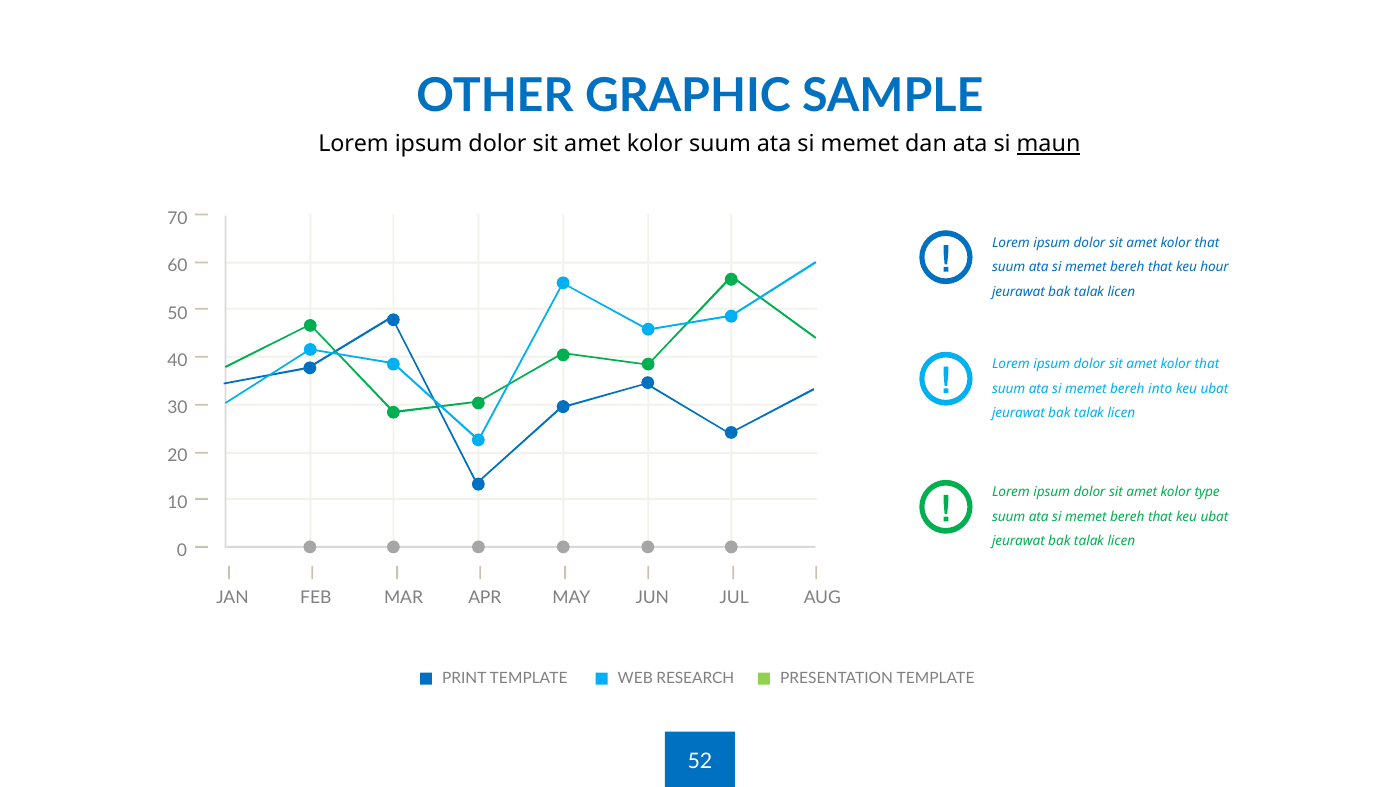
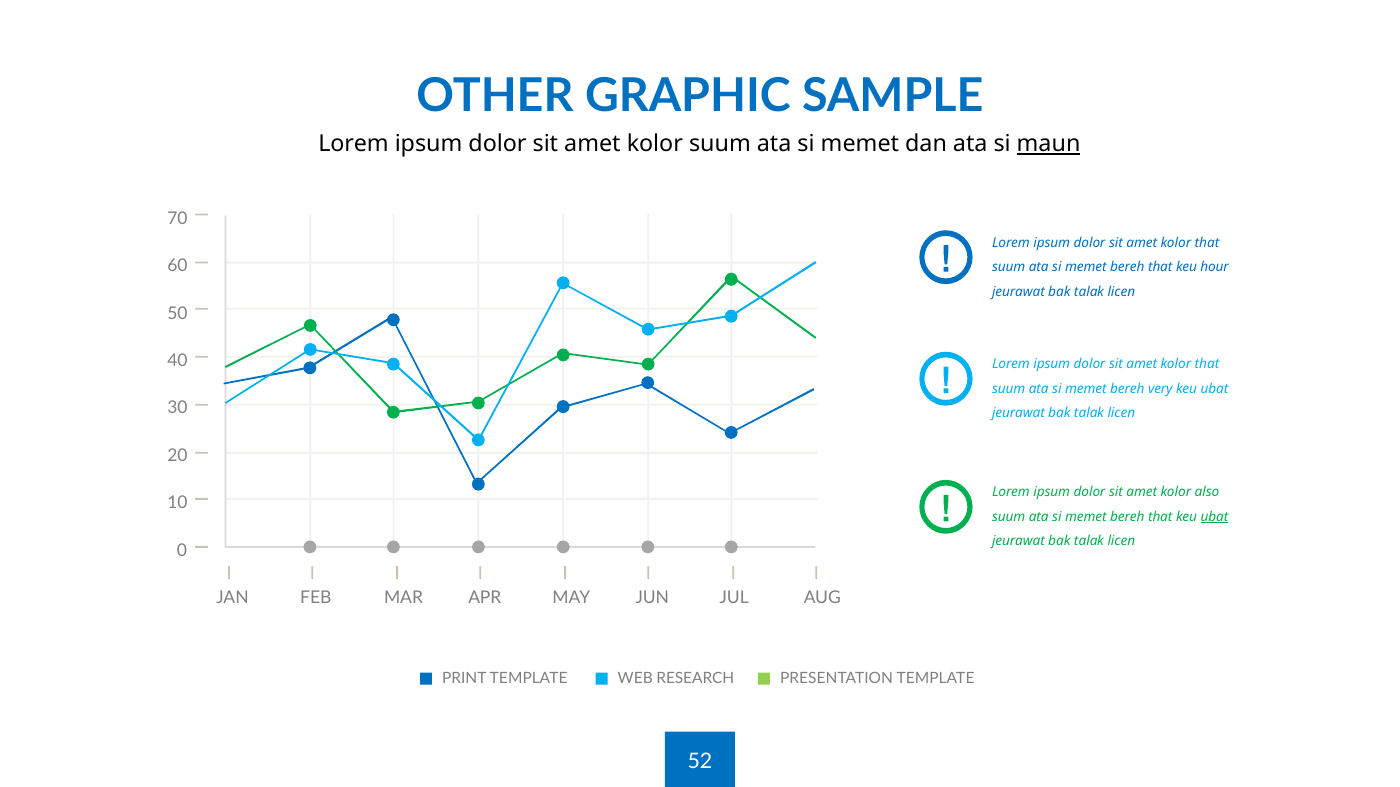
into: into -> very (1160, 389)
type: type -> also (1207, 493)
ubat underline: none -> present (1215, 517)
